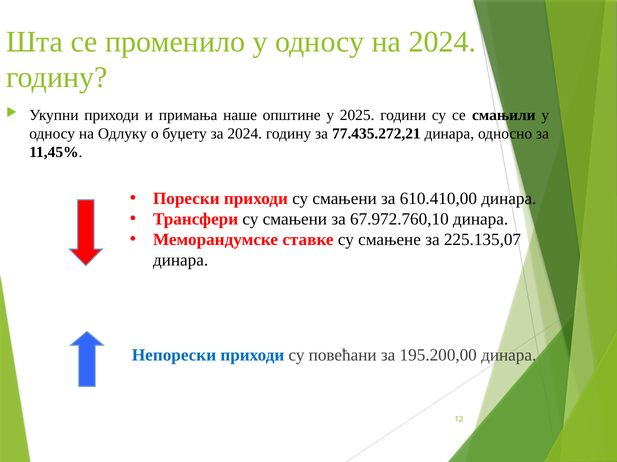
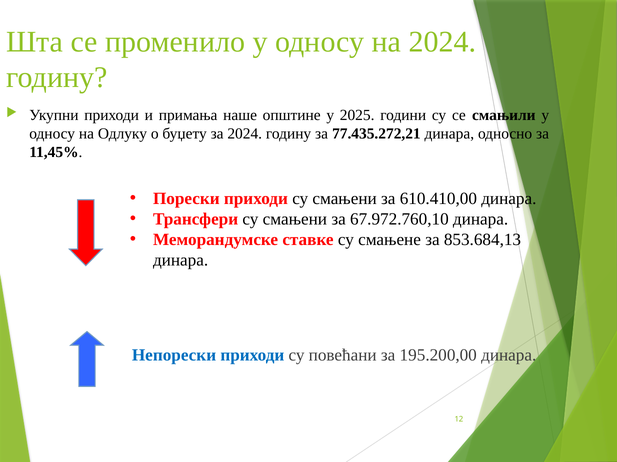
225.135,07: 225.135,07 -> 853.684,13 (482, 240)
